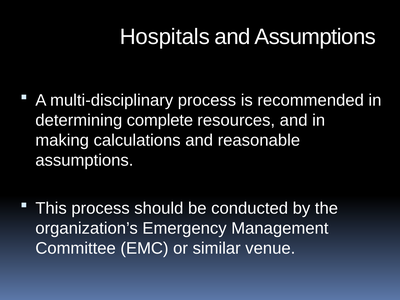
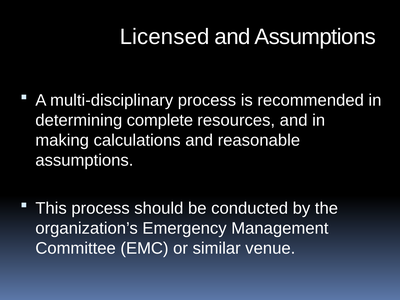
Hospitals: Hospitals -> Licensed (165, 37)
